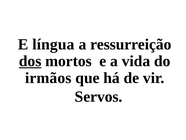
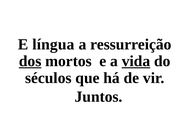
vida underline: none -> present (136, 61)
irmãos: irmãos -> séculos (48, 78)
Servos: Servos -> Juntos (99, 96)
